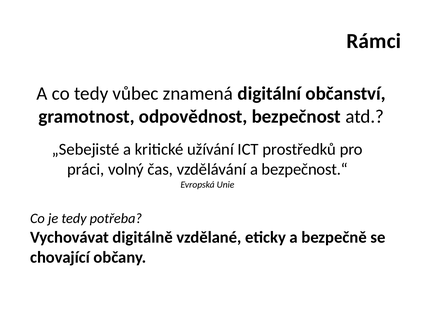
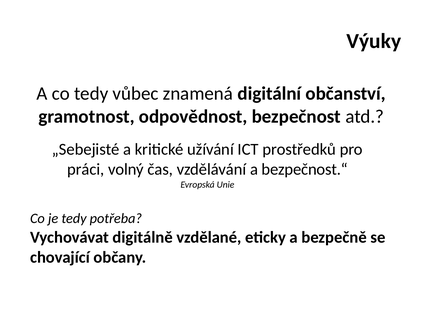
Rámci: Rámci -> Výuky (374, 41)
